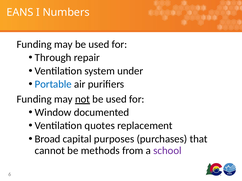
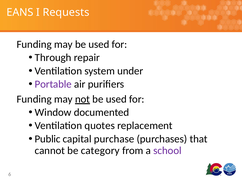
Numbers: Numbers -> Requests (66, 12)
Portable colour: blue -> purple (53, 84)
Broad: Broad -> Public (48, 139)
purposes: purposes -> purchase (114, 139)
methods: methods -> category (100, 151)
